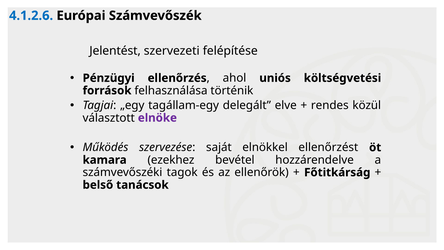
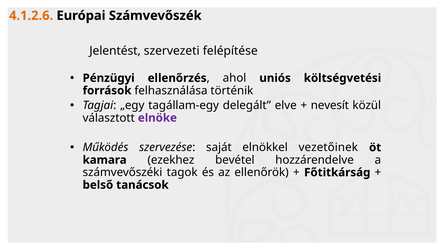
4.1.2.6 colour: blue -> orange (31, 16)
rendes: rendes -> nevesít (330, 105)
ellenőrzést: ellenőrzést -> vezetőinek (328, 147)
